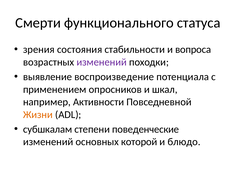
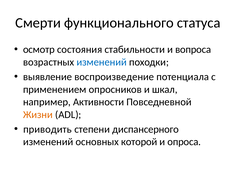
зрения: зрения -> осмотр (39, 50)
изменений colour: purple -> blue (102, 62)
субшкалам: субшкалам -> приводить (47, 129)
поведенческие: поведенческие -> диспансерного (146, 129)
блюдо: блюдо -> опроса (184, 142)
